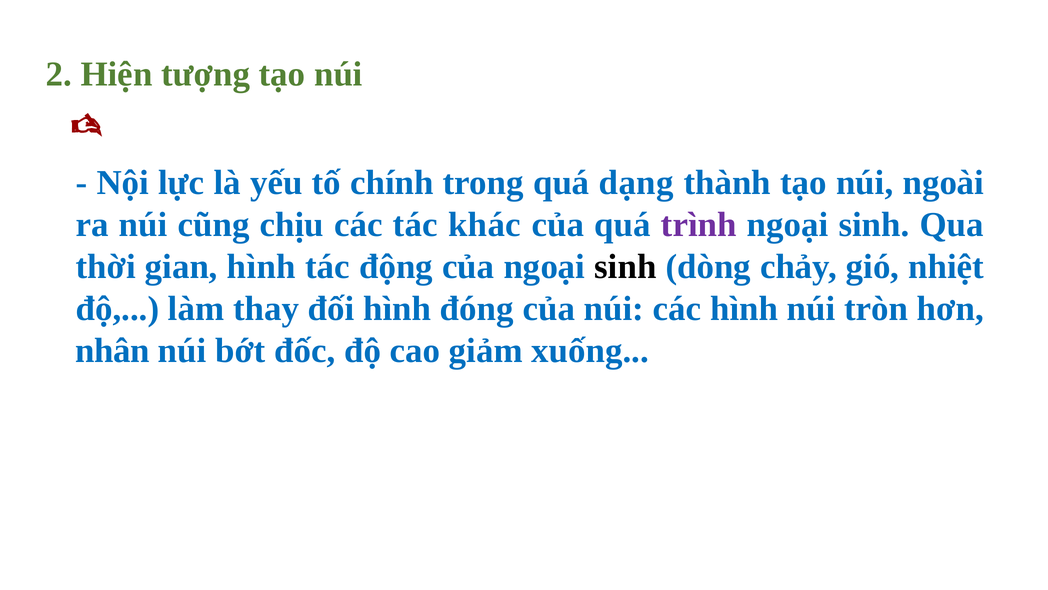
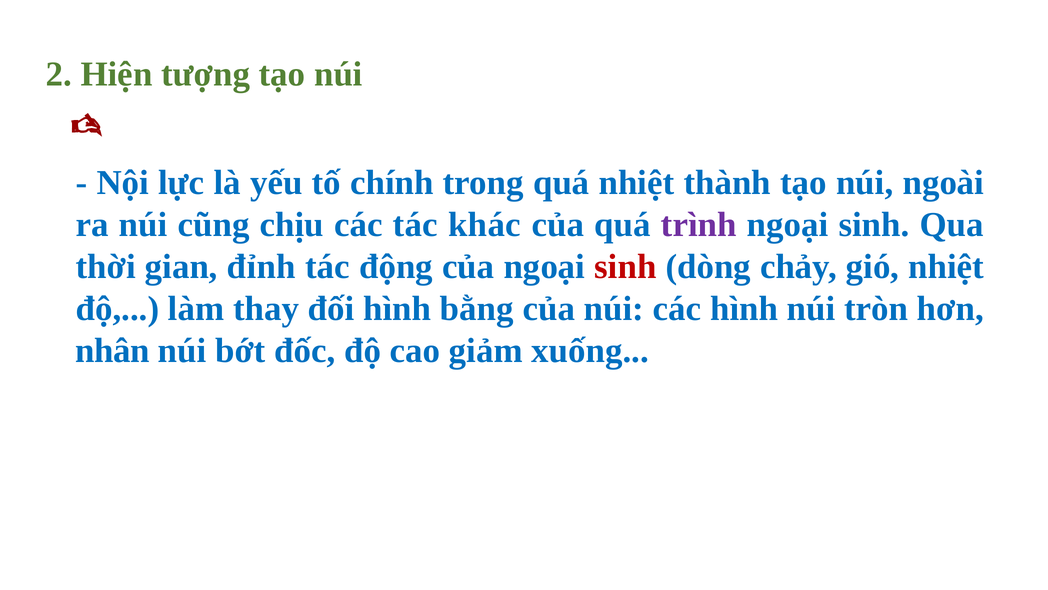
quá dạng: dạng -> nhiệt (636, 183)
gian hình: hình -> đỉnh (261, 267)
sinh colour: black -> red (625, 267)
đóng: đóng -> bằng (477, 309)
